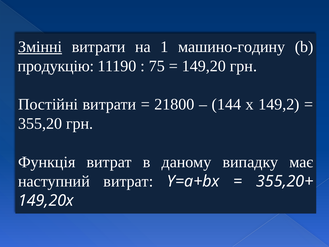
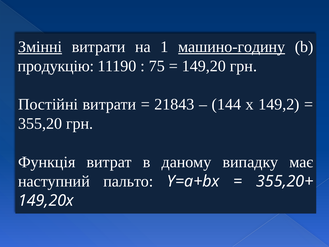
машино-годину underline: none -> present (232, 47)
21800: 21800 -> 21843 (174, 104)
наступний витрат: витрат -> пальто (128, 181)
